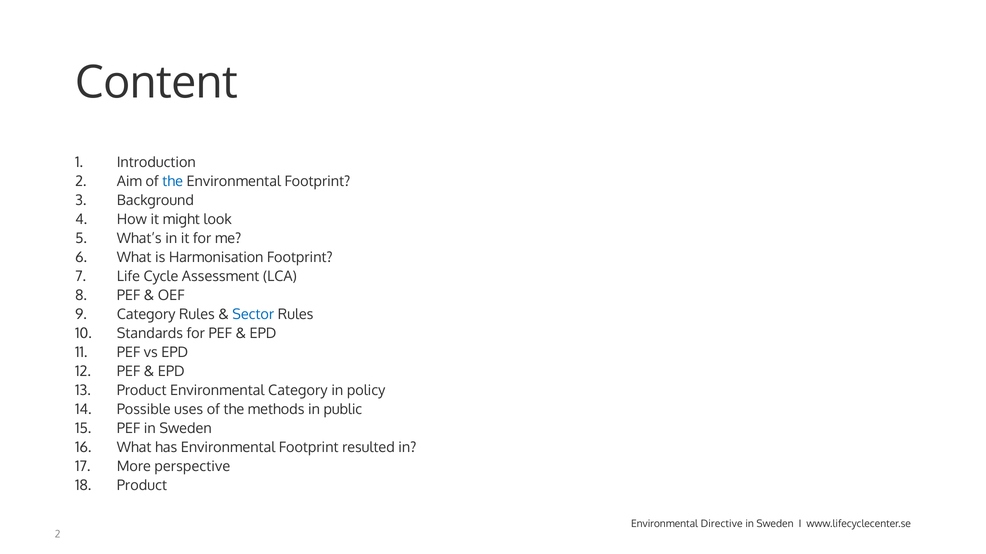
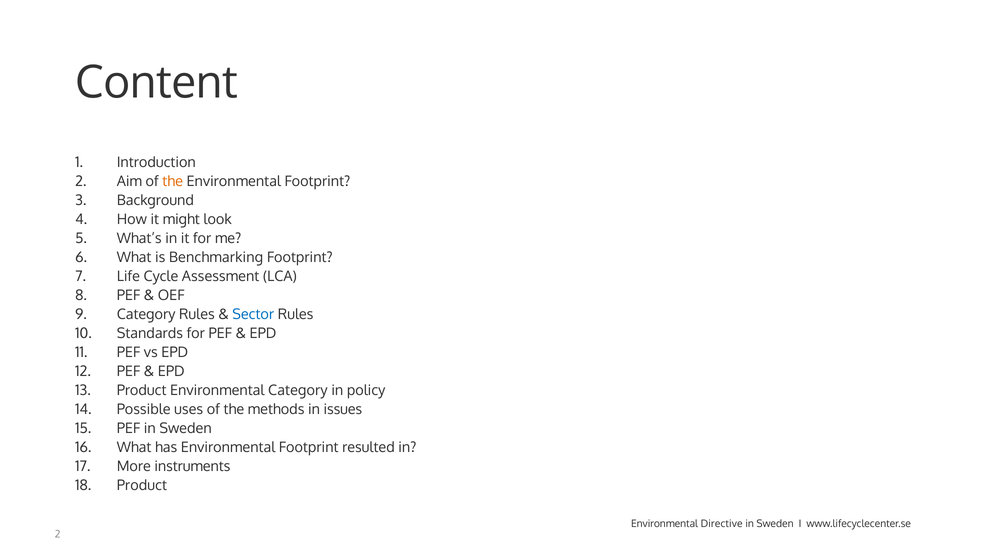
the colour: blue -> orange (173, 182)
Harmonisation: Harmonisation -> Benchmarking (216, 258)
public: public -> issues (343, 410)
perspective: perspective -> instruments (192, 467)
